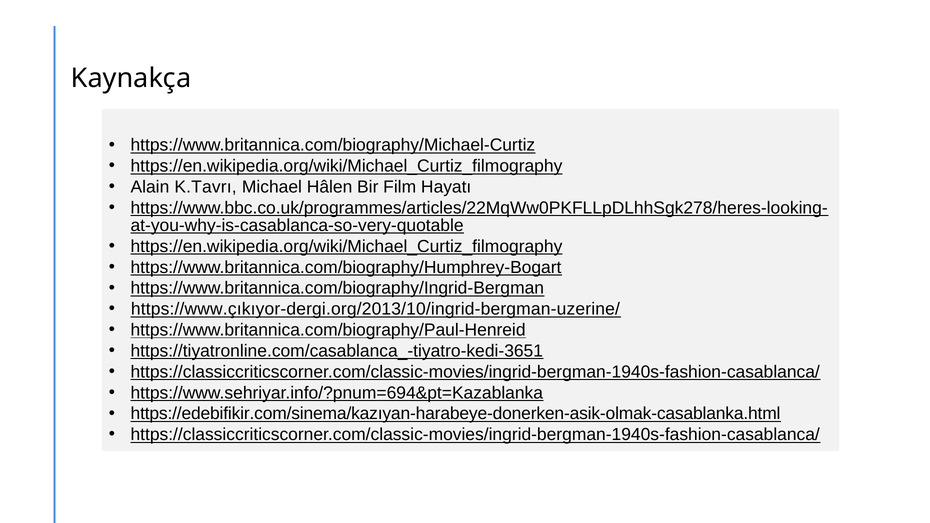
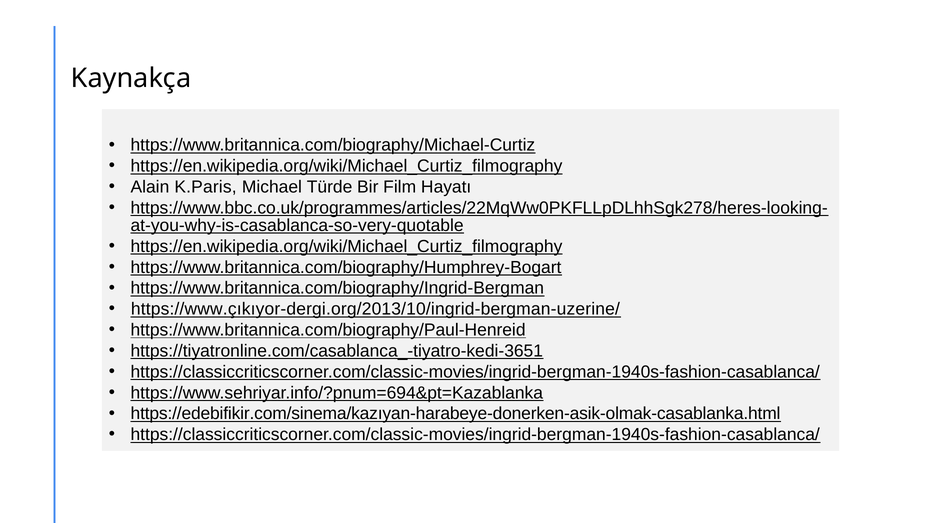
K.Tavrı: K.Tavrı -> K.Paris (206, 187)
Hâlen: Hâlen -> Türde (330, 187)
